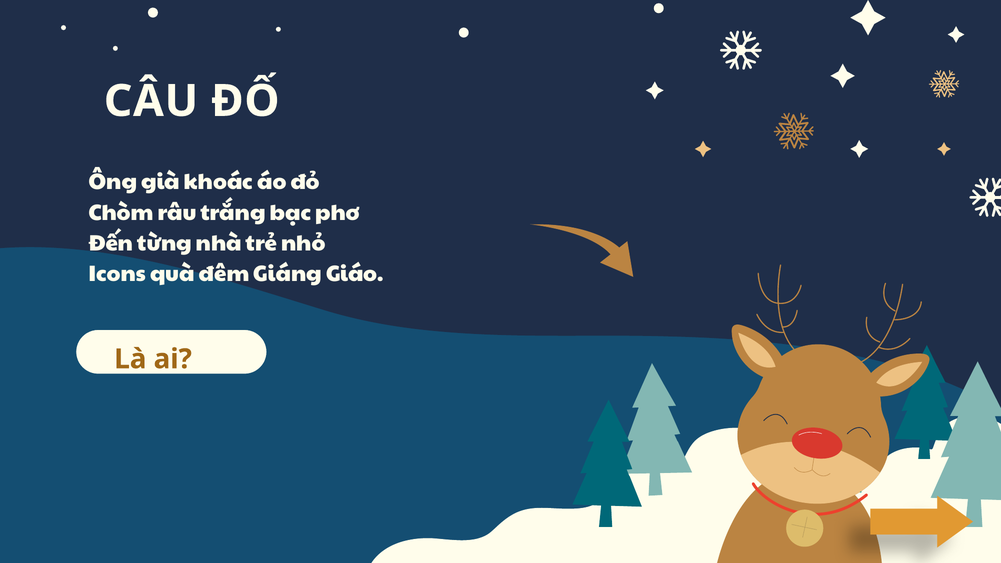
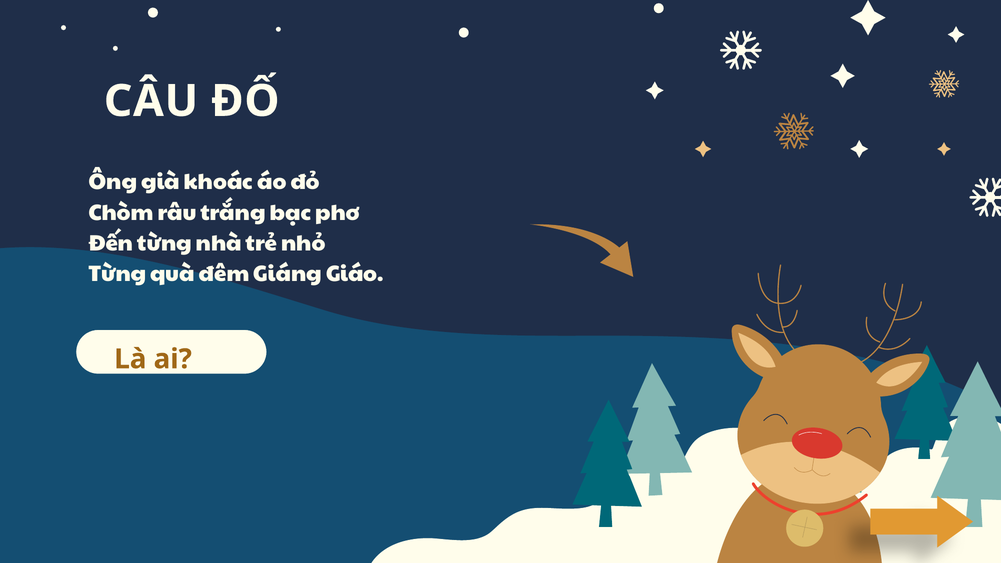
Icons: Icons -> Từng (118, 274)
